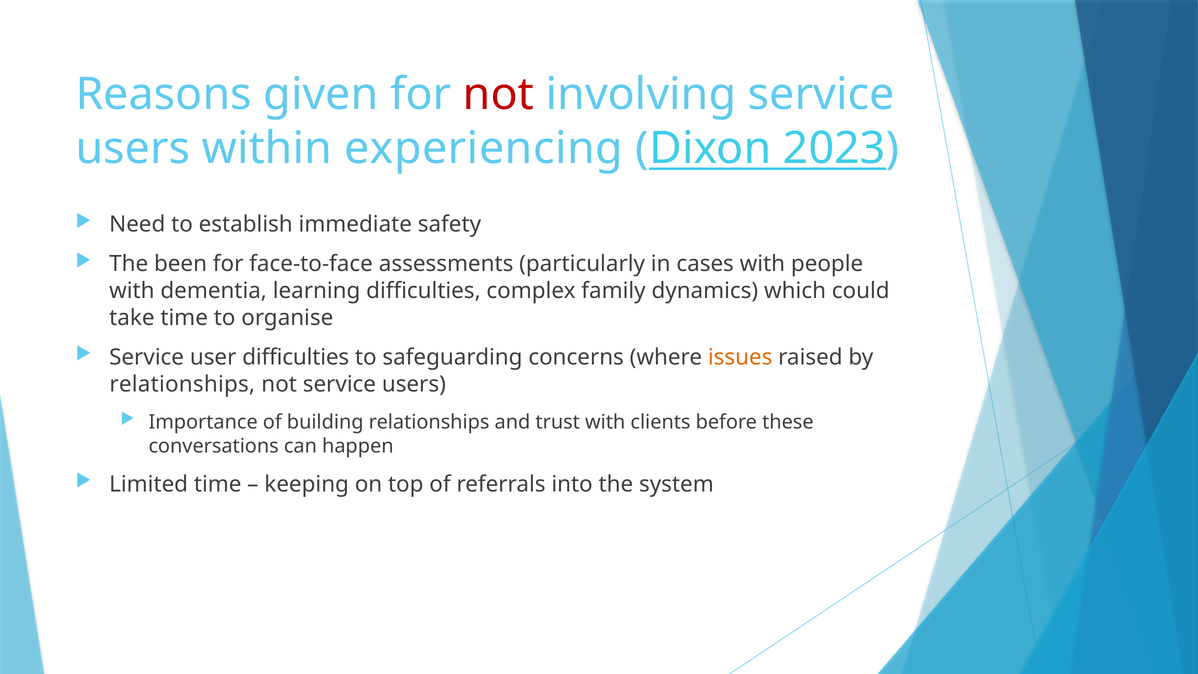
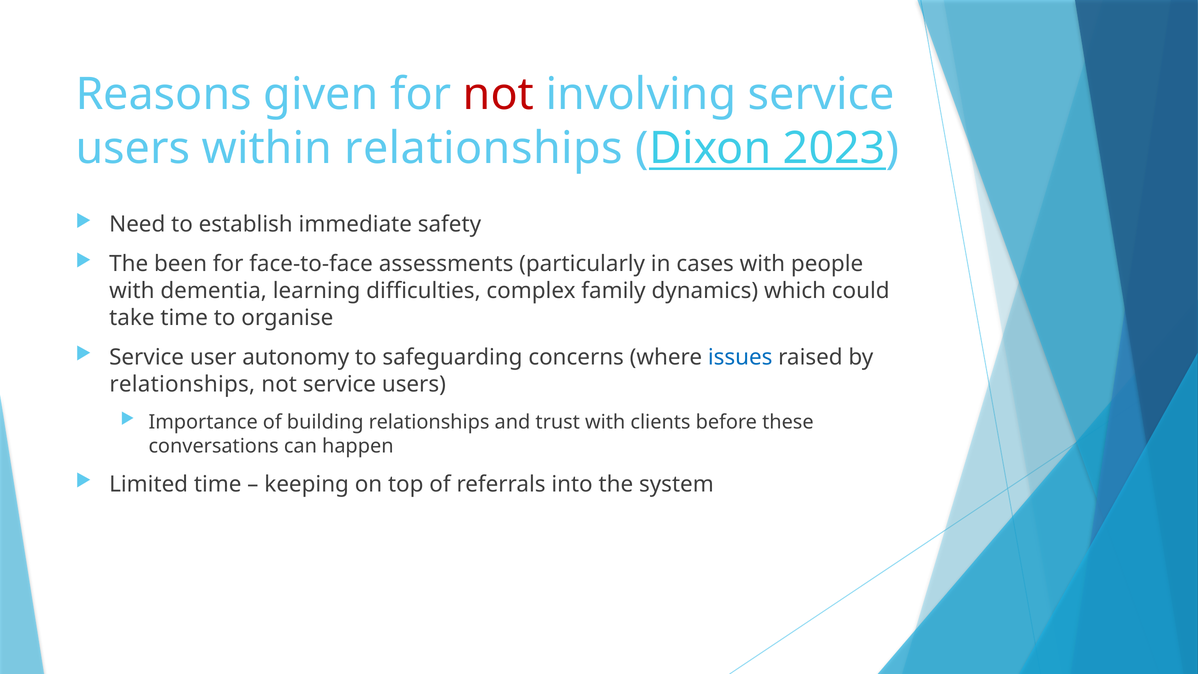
within experiencing: experiencing -> relationships (484, 148)
user difficulties: difficulties -> autonomy (296, 357)
issues colour: orange -> blue (740, 357)
